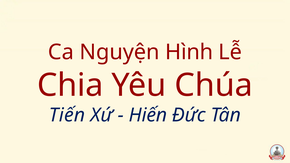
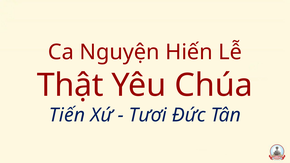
Hình: Hình -> Hiến (189, 52)
Chia: Chia -> Thật (70, 85)
Hiến: Hiến -> Tươi (148, 115)
